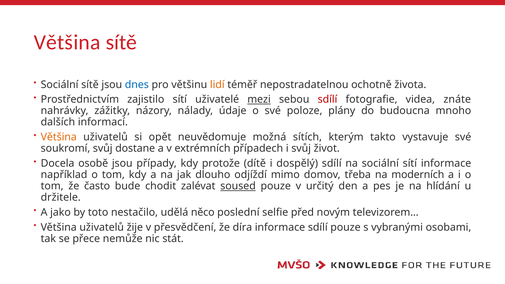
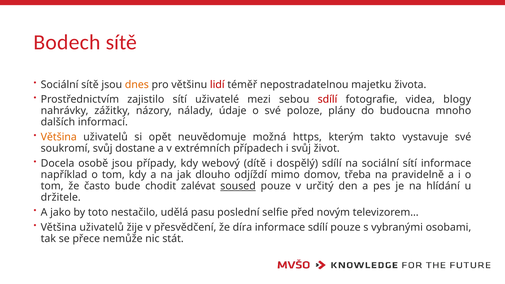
Většina: Většina -> Bodech (67, 42)
dnes colour: blue -> orange (137, 85)
lidí colour: orange -> red (217, 85)
ochotně: ochotně -> majetku (371, 85)
mezi underline: present -> none (259, 99)
znáte: znáte -> blogy (457, 99)
sítích: sítích -> https (307, 137)
protože: protože -> webový (221, 163)
moderních: moderních -> pravidelně (418, 175)
něco: něco -> pasu (203, 212)
